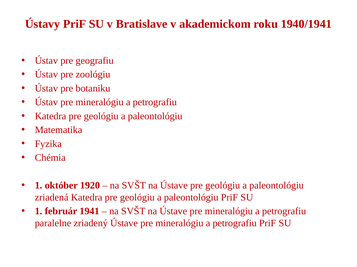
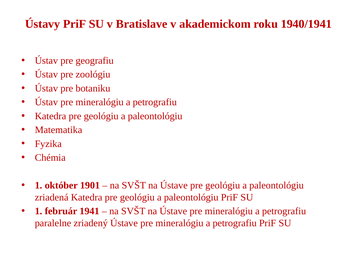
1920: 1920 -> 1901 (90, 186)
